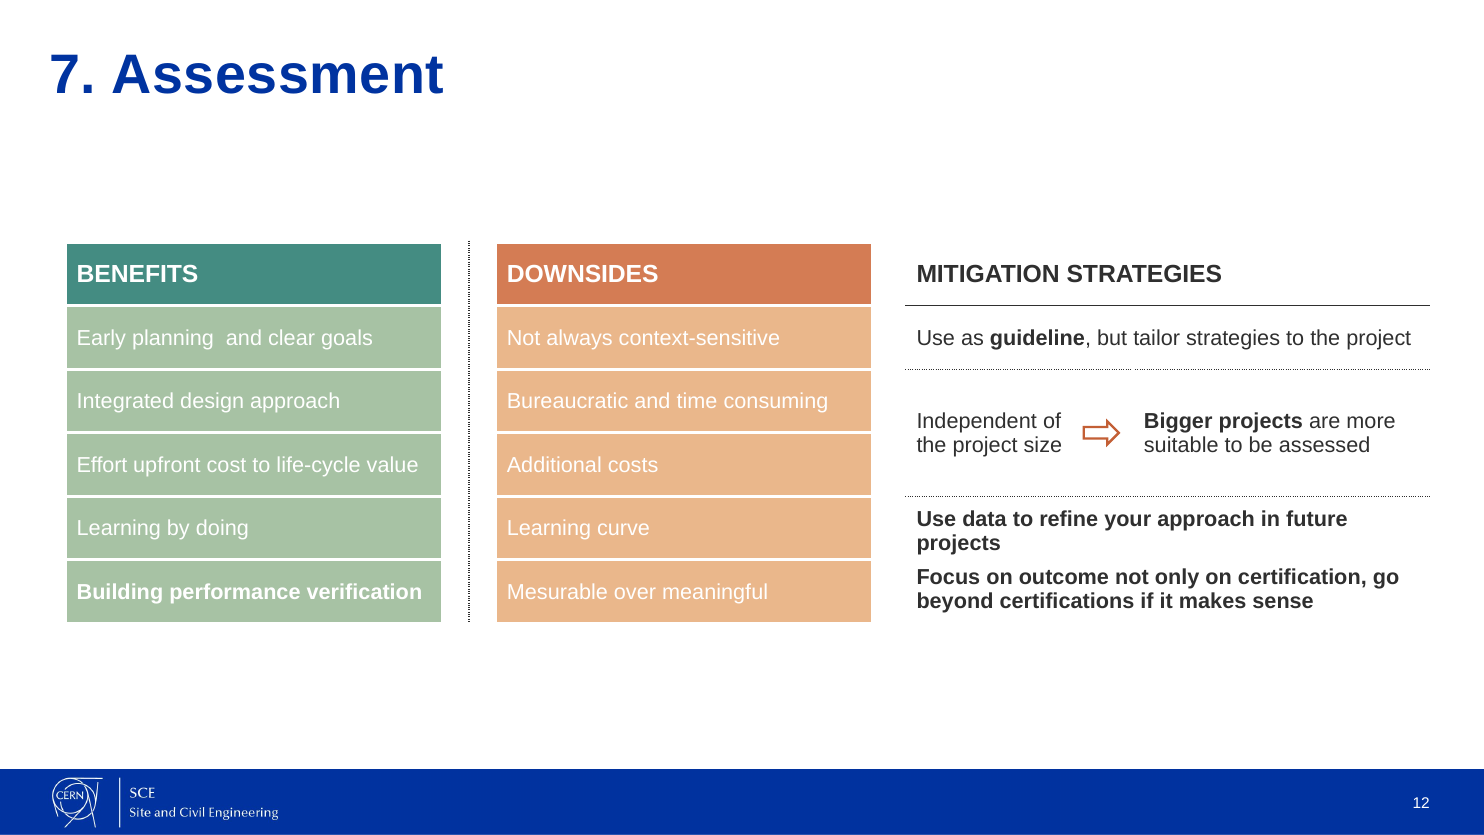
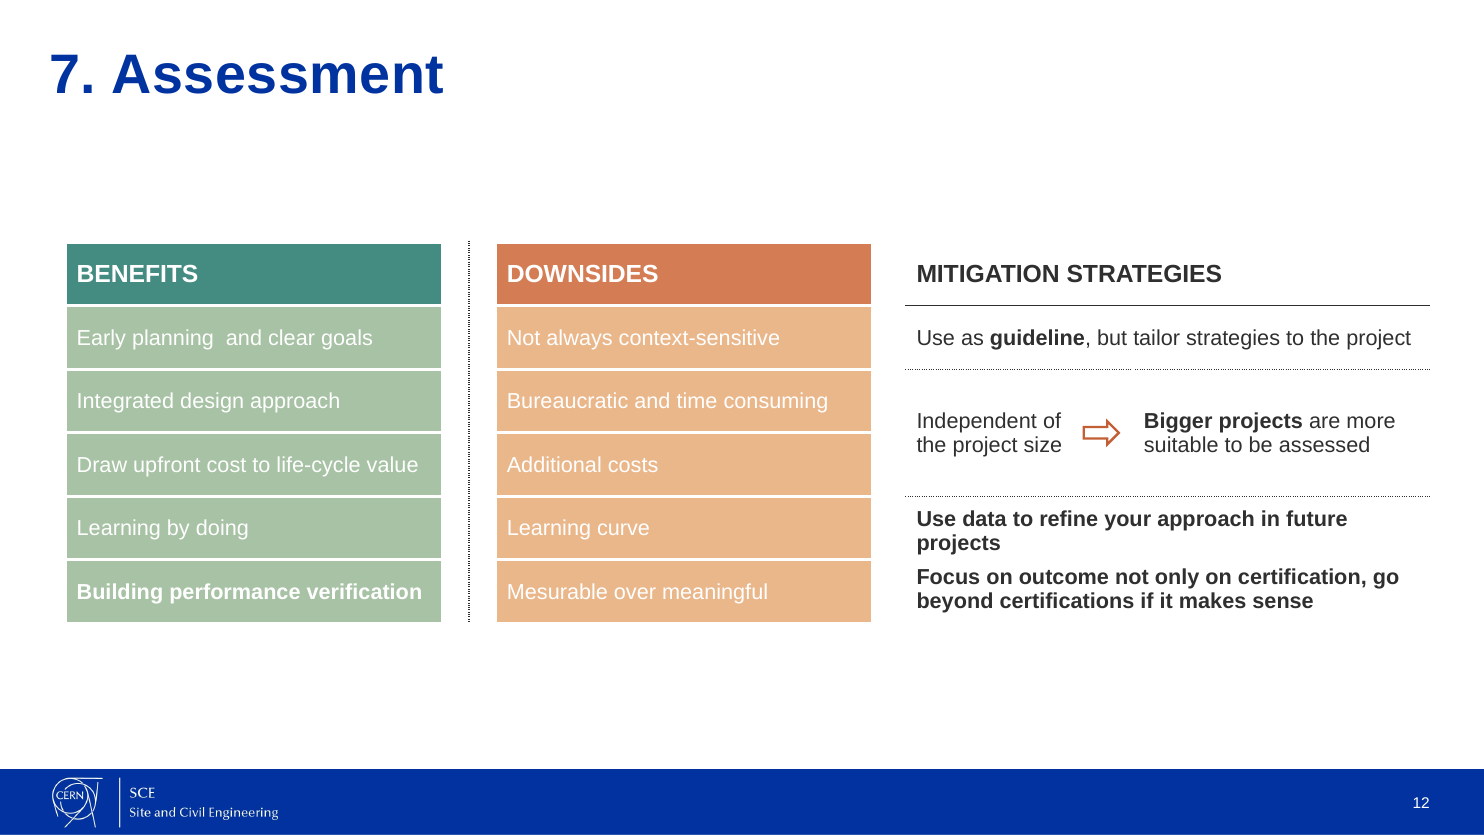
Effort: Effort -> Draw (102, 465)
